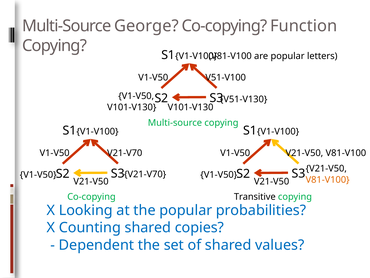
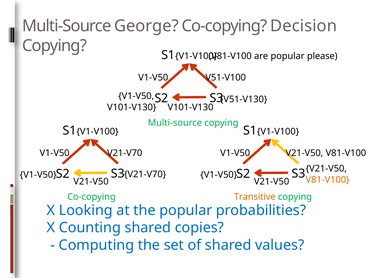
Function: Function -> Decision (304, 26)
letters: letters -> please (322, 56)
Transitive colour: black -> orange (255, 197)
Dependent: Dependent -> Computing (96, 245)
